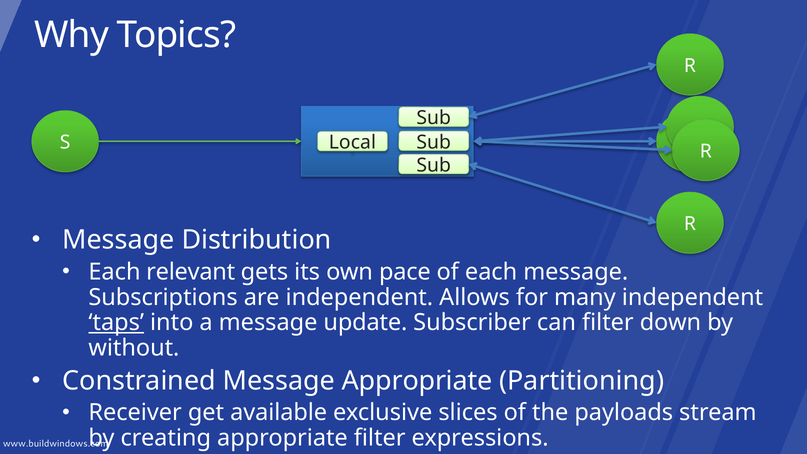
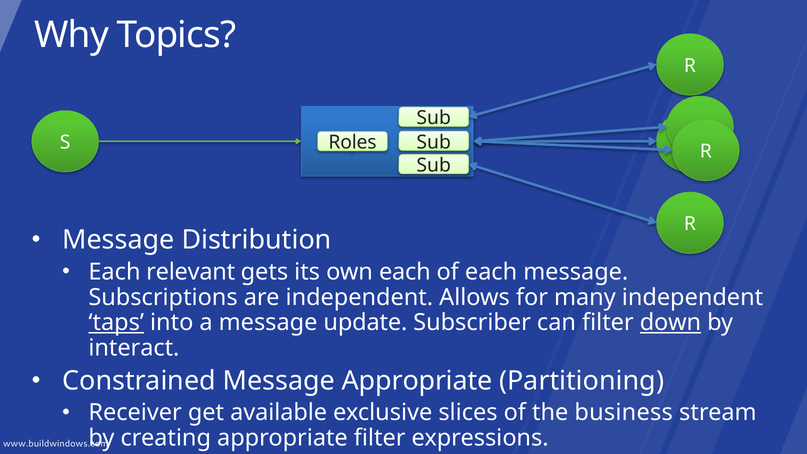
Local: Local -> Roles (353, 143)
own pace: pace -> each (405, 272)
down underline: none -> present (670, 323)
without: without -> interact (134, 348)
payloads: payloads -> business (624, 413)
